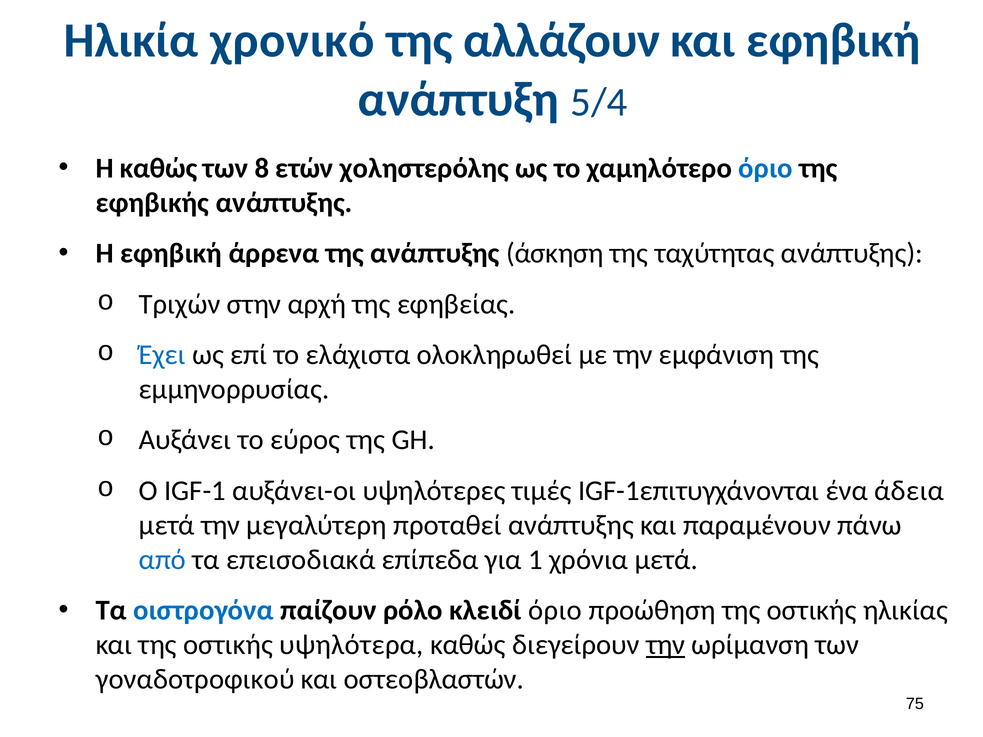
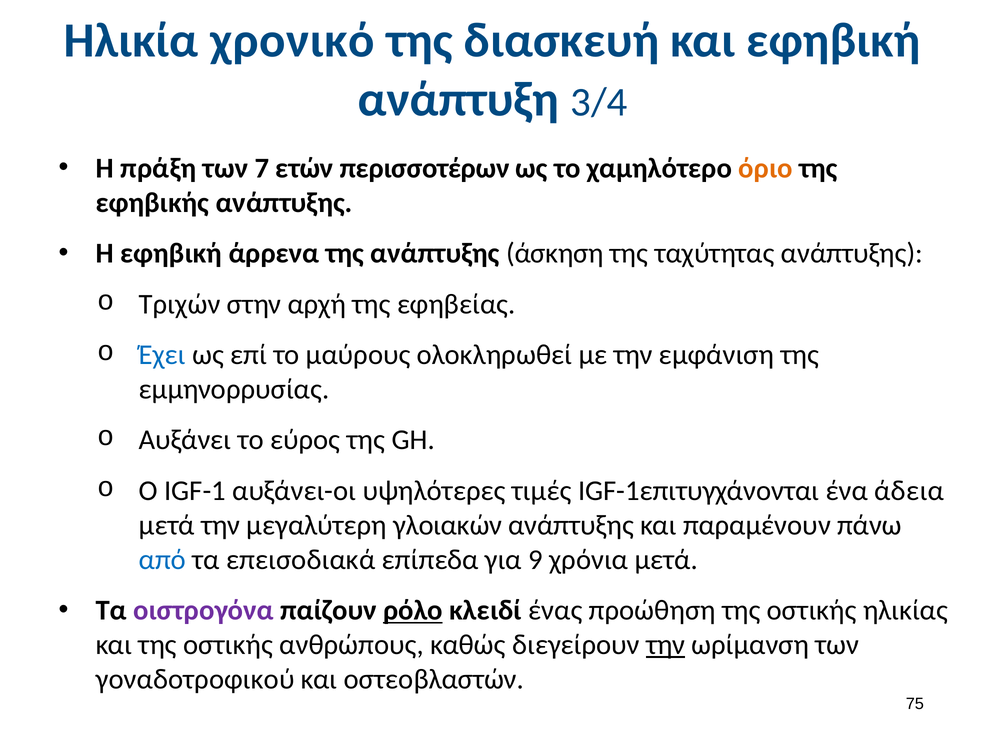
αλλάζουν: αλλάζουν -> διασκευή (562, 41)
5/4: 5/4 -> 3/4 (599, 102)
Η καθώς: καθώς -> πράξη (158, 168)
8: 8 -> 7 (262, 168)
χοληστερόλης: χοληστερόλης -> περισσοτέρων (425, 168)
όριο colour: blue -> orange (766, 168)
ελάχιστα: ελάχιστα -> μαύρους (358, 355)
προταθεί: προταθεί -> γλοιακών (448, 525)
1: 1 -> 9 (535, 560)
οιστρογόνα colour: blue -> purple (204, 611)
ρόλο underline: none -> present (413, 611)
κλειδί όριο: όριο -> ένας (555, 611)
υψηλότερα: υψηλότερα -> ανθρώπους (352, 645)
